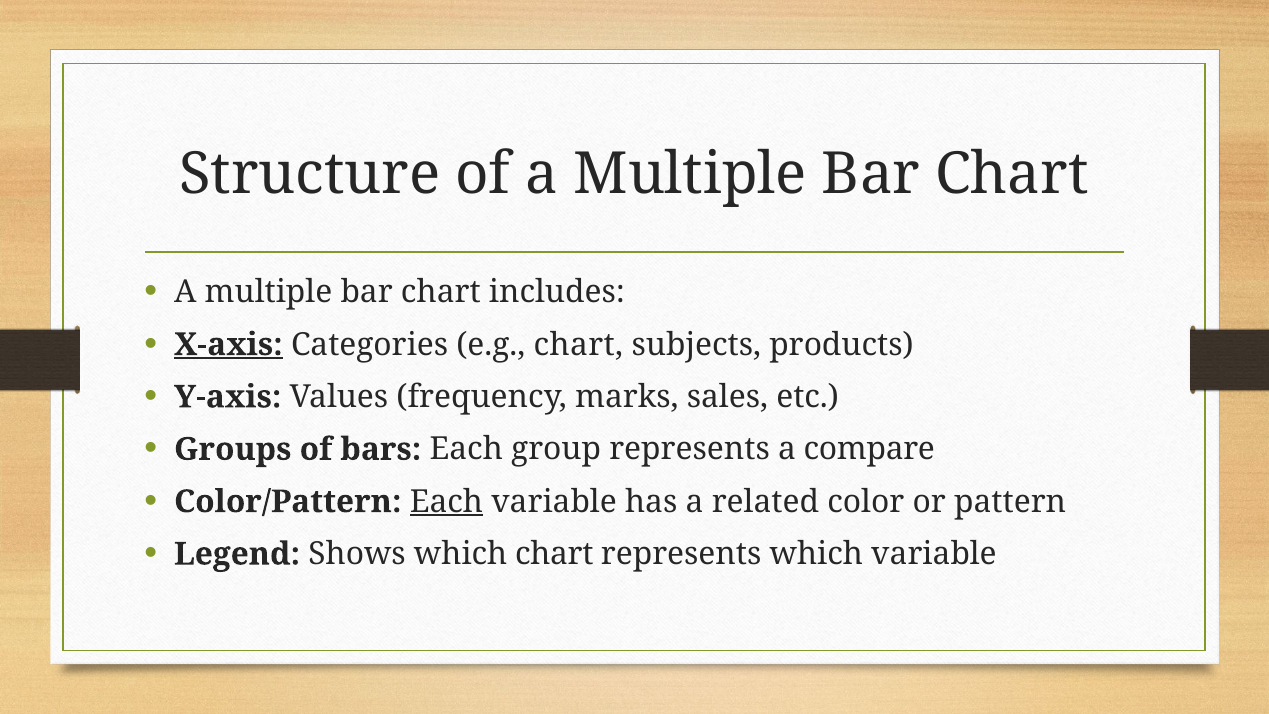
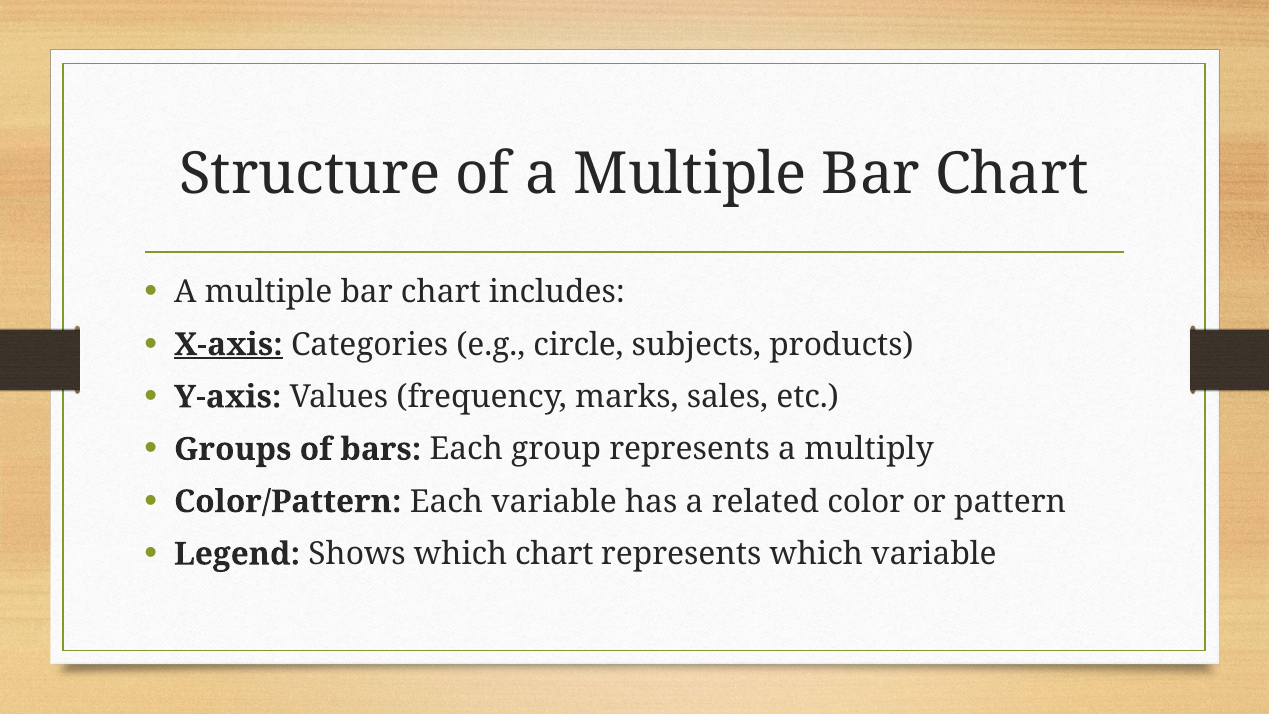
e.g chart: chart -> circle (579, 345)
compare: compare -> multiply (869, 449)
Each underline: present -> none (446, 502)
